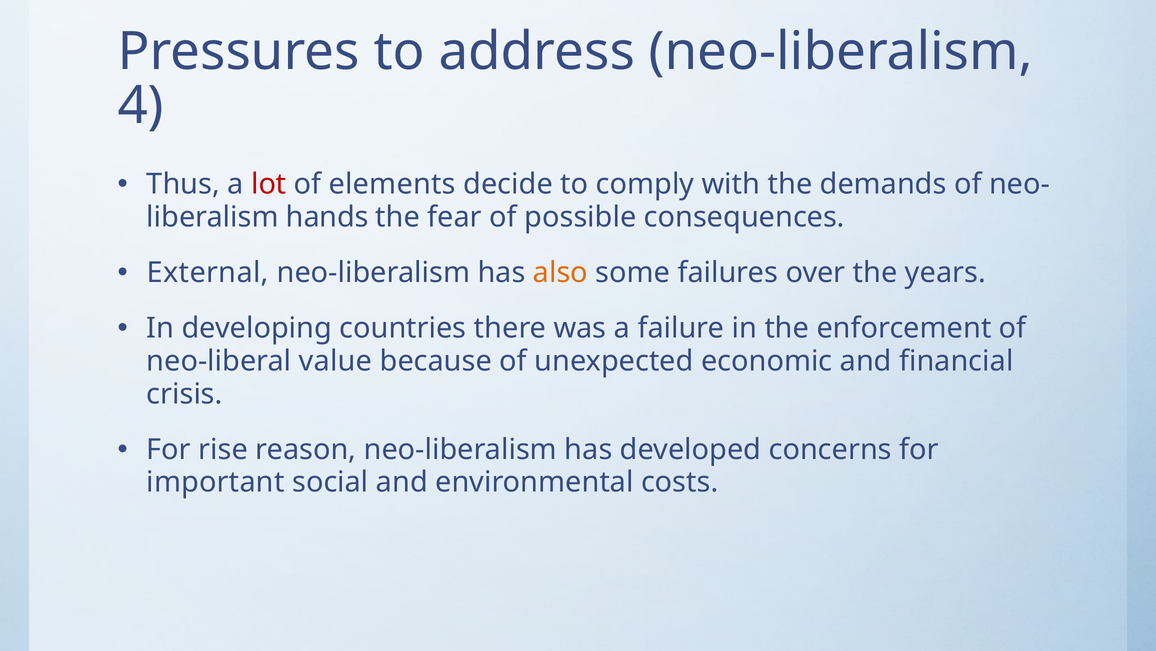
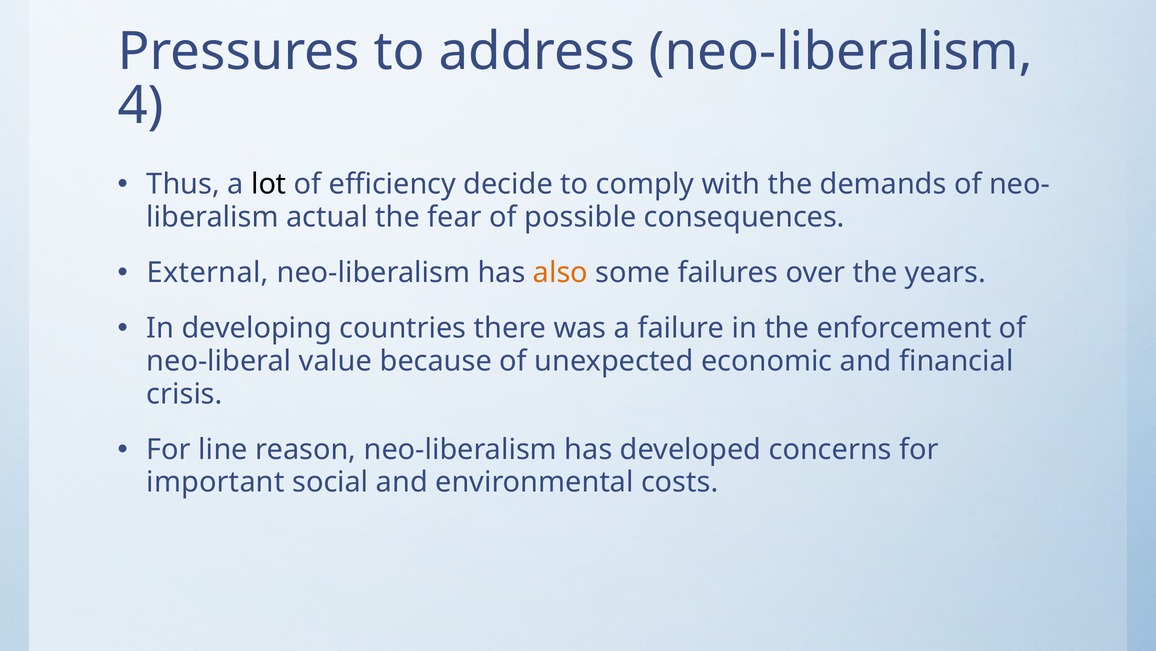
lot colour: red -> black (269, 184)
elements: elements -> efficiency (392, 184)
hands: hands -> actual (327, 217)
rise: rise -> line (223, 449)
